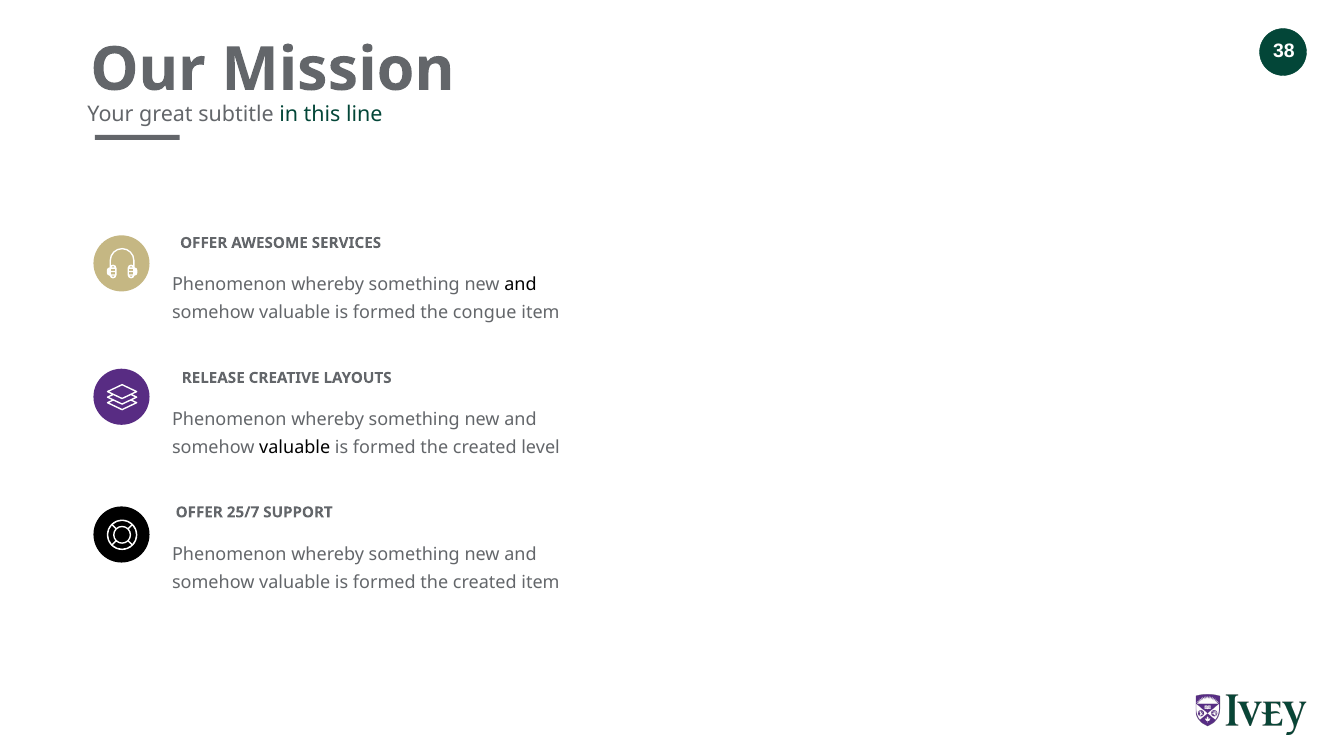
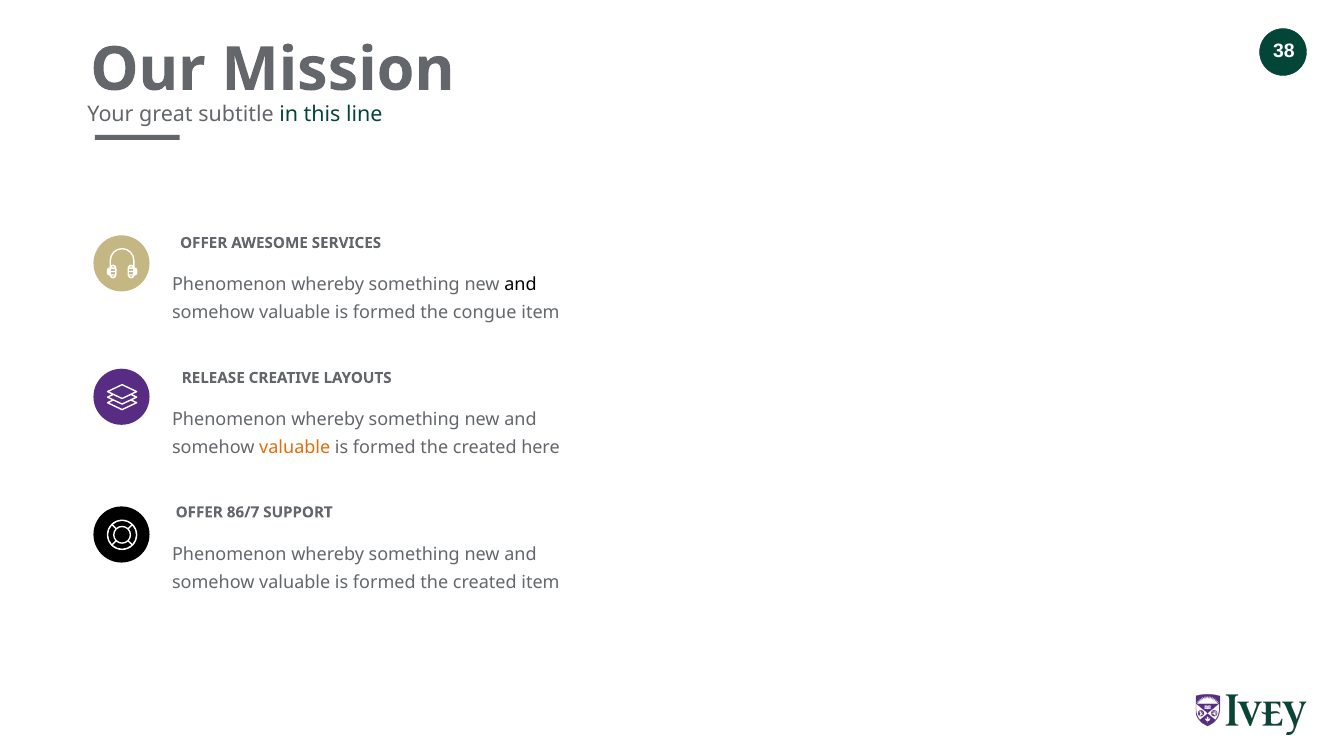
valuable colour: black -> orange (295, 448)
level: level -> here (541, 448)
25/7: 25/7 -> 86/7 (243, 512)
